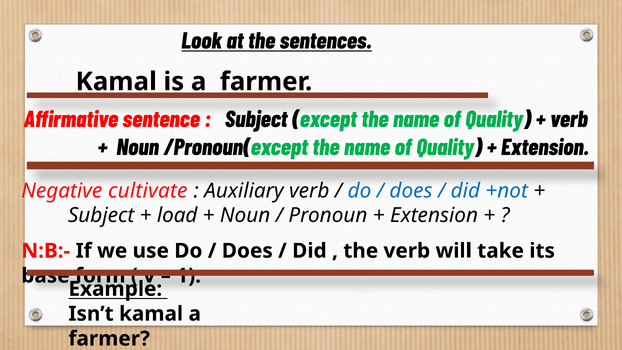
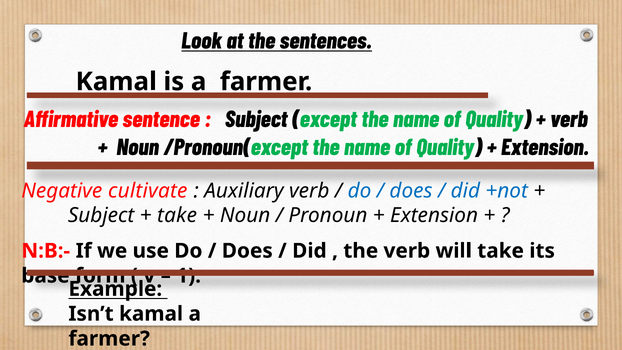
load: load -> take (177, 216)
